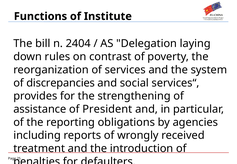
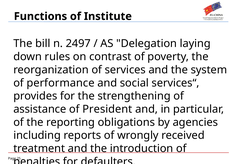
2404: 2404 -> 2497 (78, 44)
discrepancies: discrepancies -> performance (61, 83)
